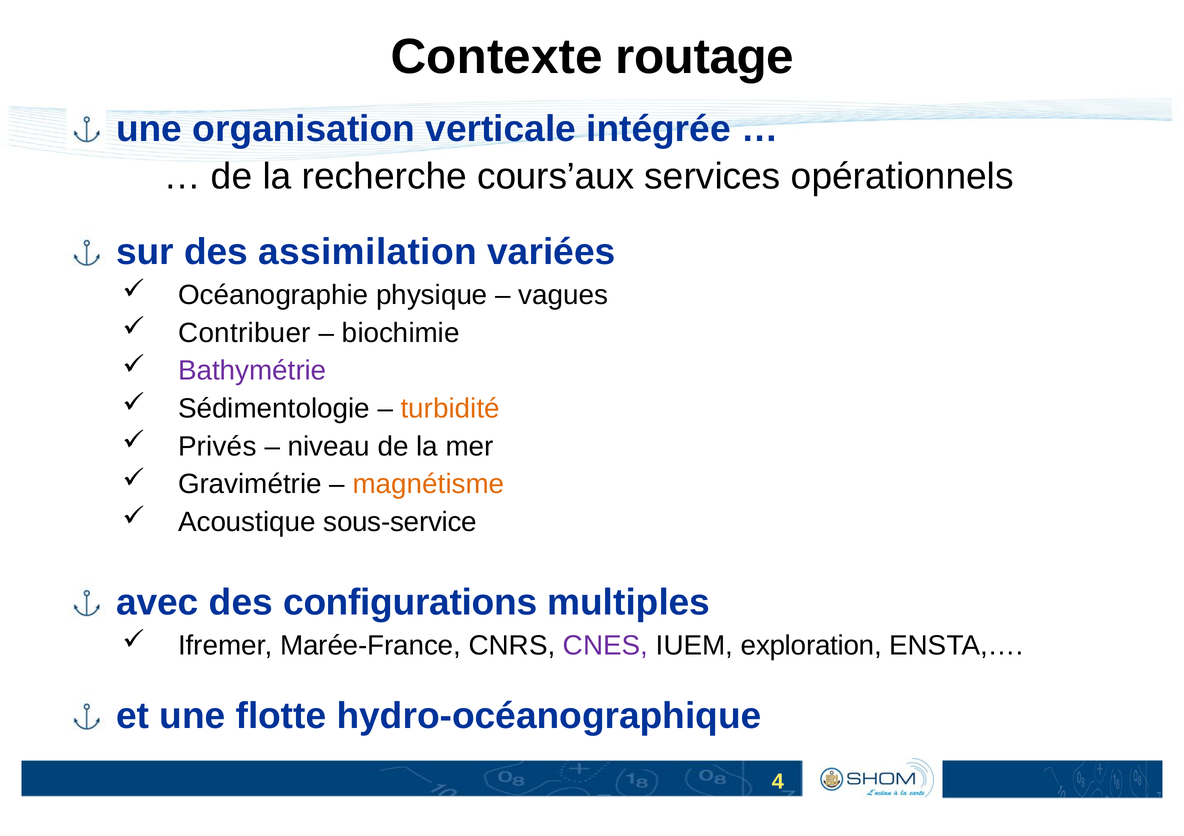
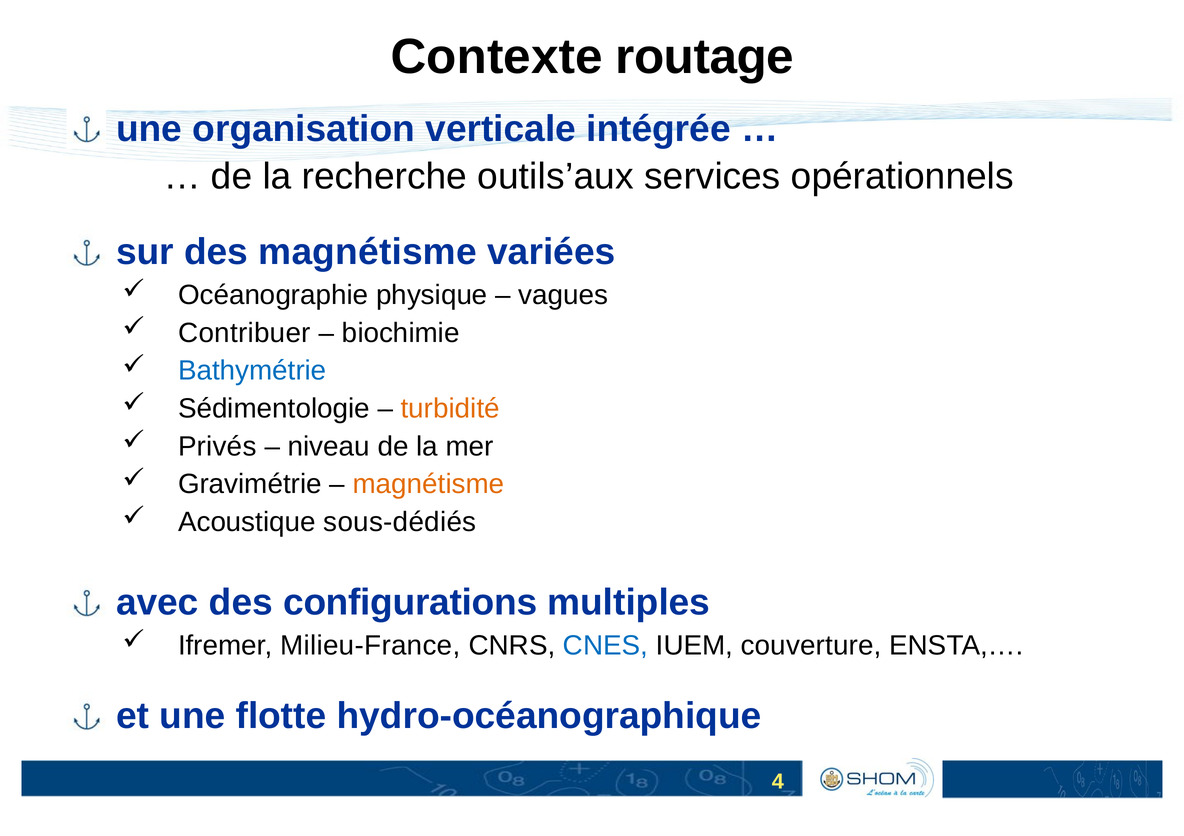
cours’aux: cours’aux -> outils’aux (556, 177)
des assimilation: assimilation -> magnétisme (368, 252)
Bathymétrie colour: purple -> blue (252, 371)
sous-service: sous-service -> sous-dédiés (400, 522)
Marée-France: Marée-France -> Milieu-France (370, 645)
CNES colour: purple -> blue (606, 645)
exploration: exploration -> couverture (811, 645)
